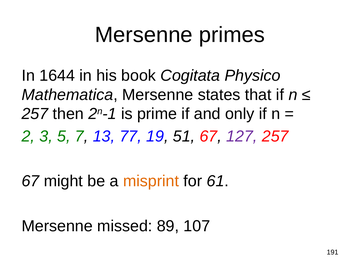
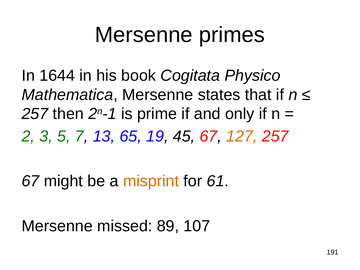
77: 77 -> 65 (131, 136)
51: 51 -> 45 (184, 136)
127 colour: purple -> orange (242, 136)
